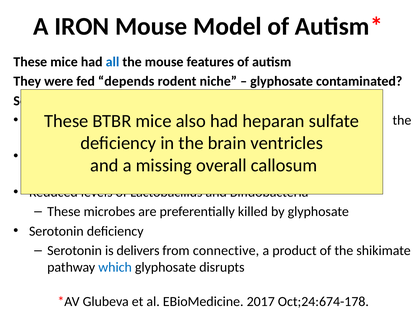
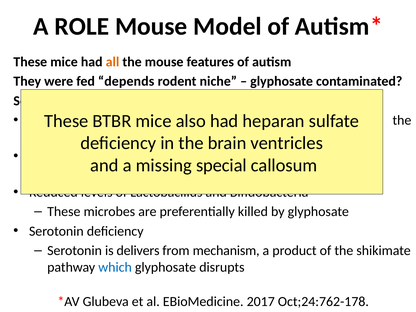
IRON: IRON -> ROLE (82, 26)
all colour: blue -> orange (113, 62)
overall: overall -> special (221, 165)
connective: connective -> mechanism (226, 251)
Oct;24:674-178: Oct;24:674-178 -> Oct;24:762-178 (323, 301)
